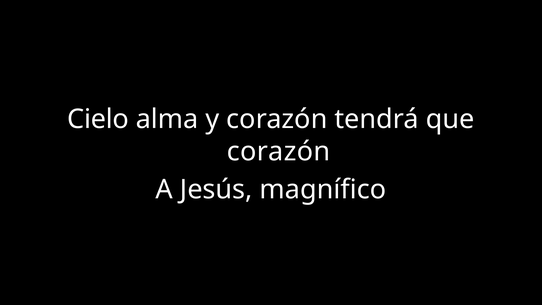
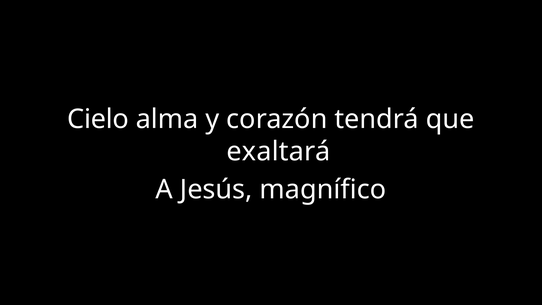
corazón: corazón -> exaltará (279, 152)
